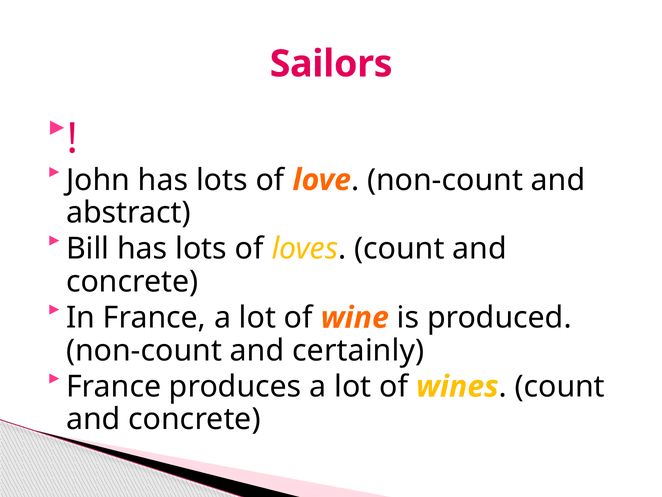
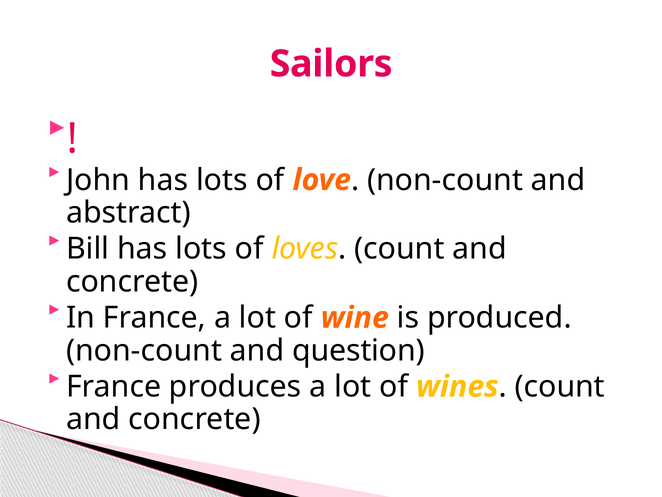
certainly: certainly -> question (359, 350)
